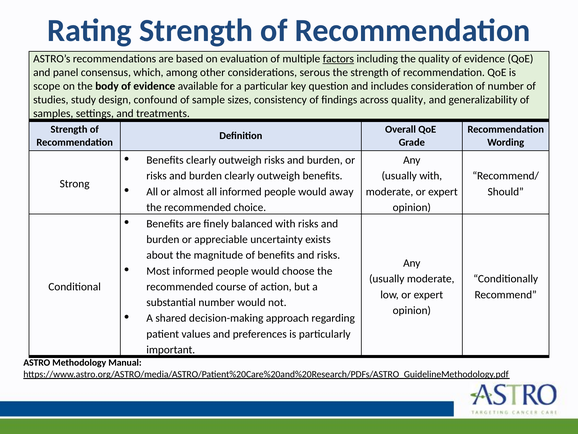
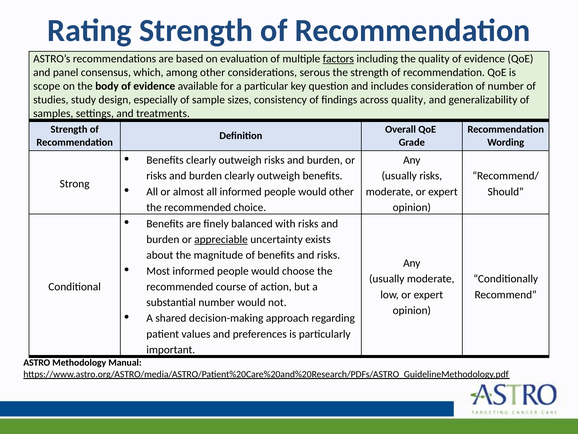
confound: confound -> especially (156, 100)
usually with: with -> risks (431, 176)
would away: away -> other (341, 191)
appreciable underline: none -> present (221, 239)
